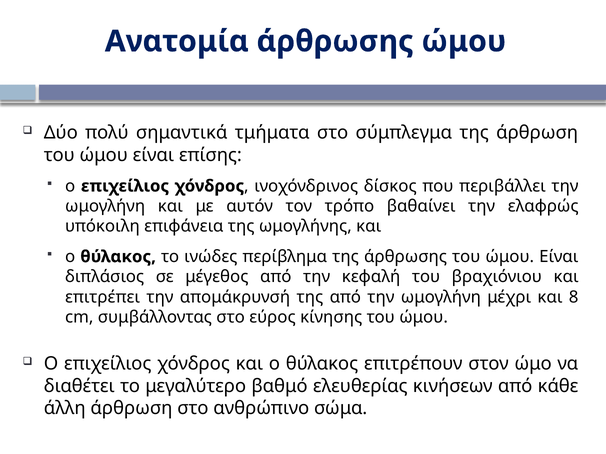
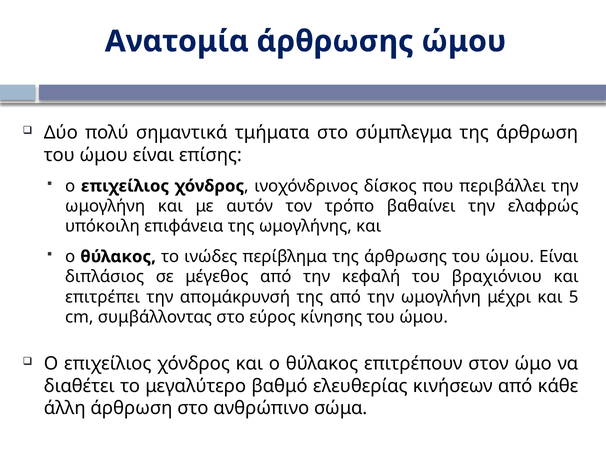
8: 8 -> 5 (574, 297)
